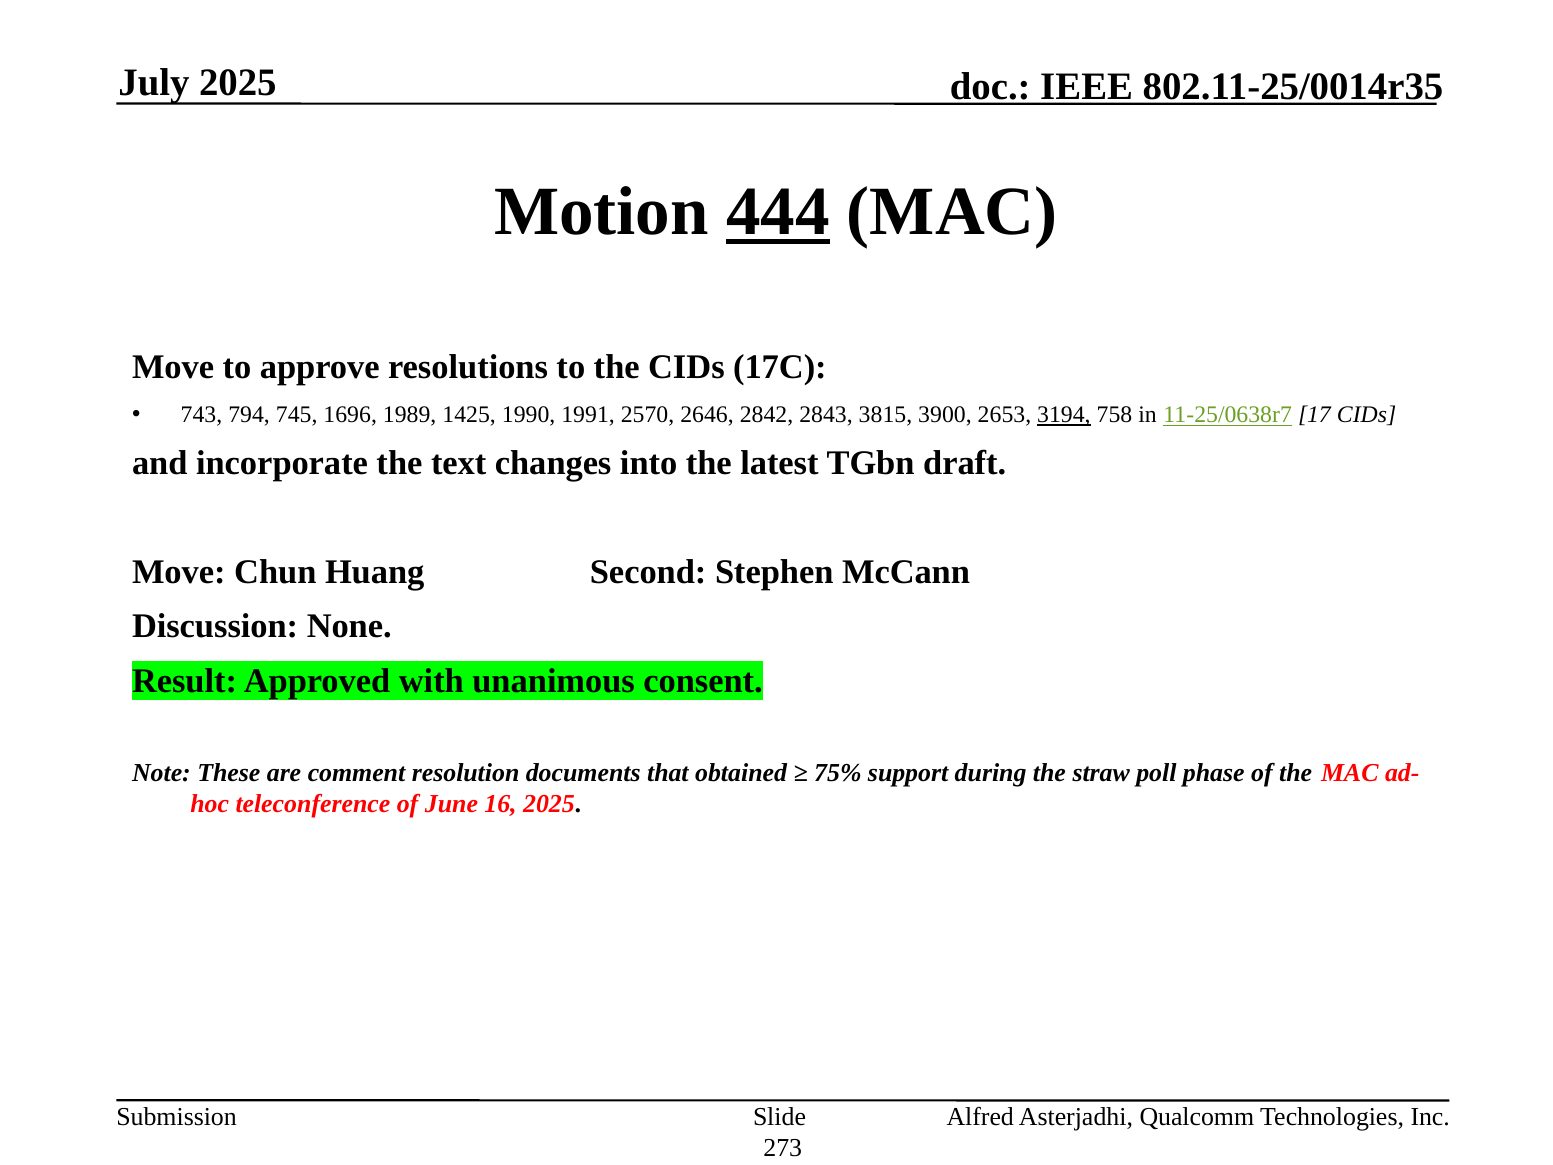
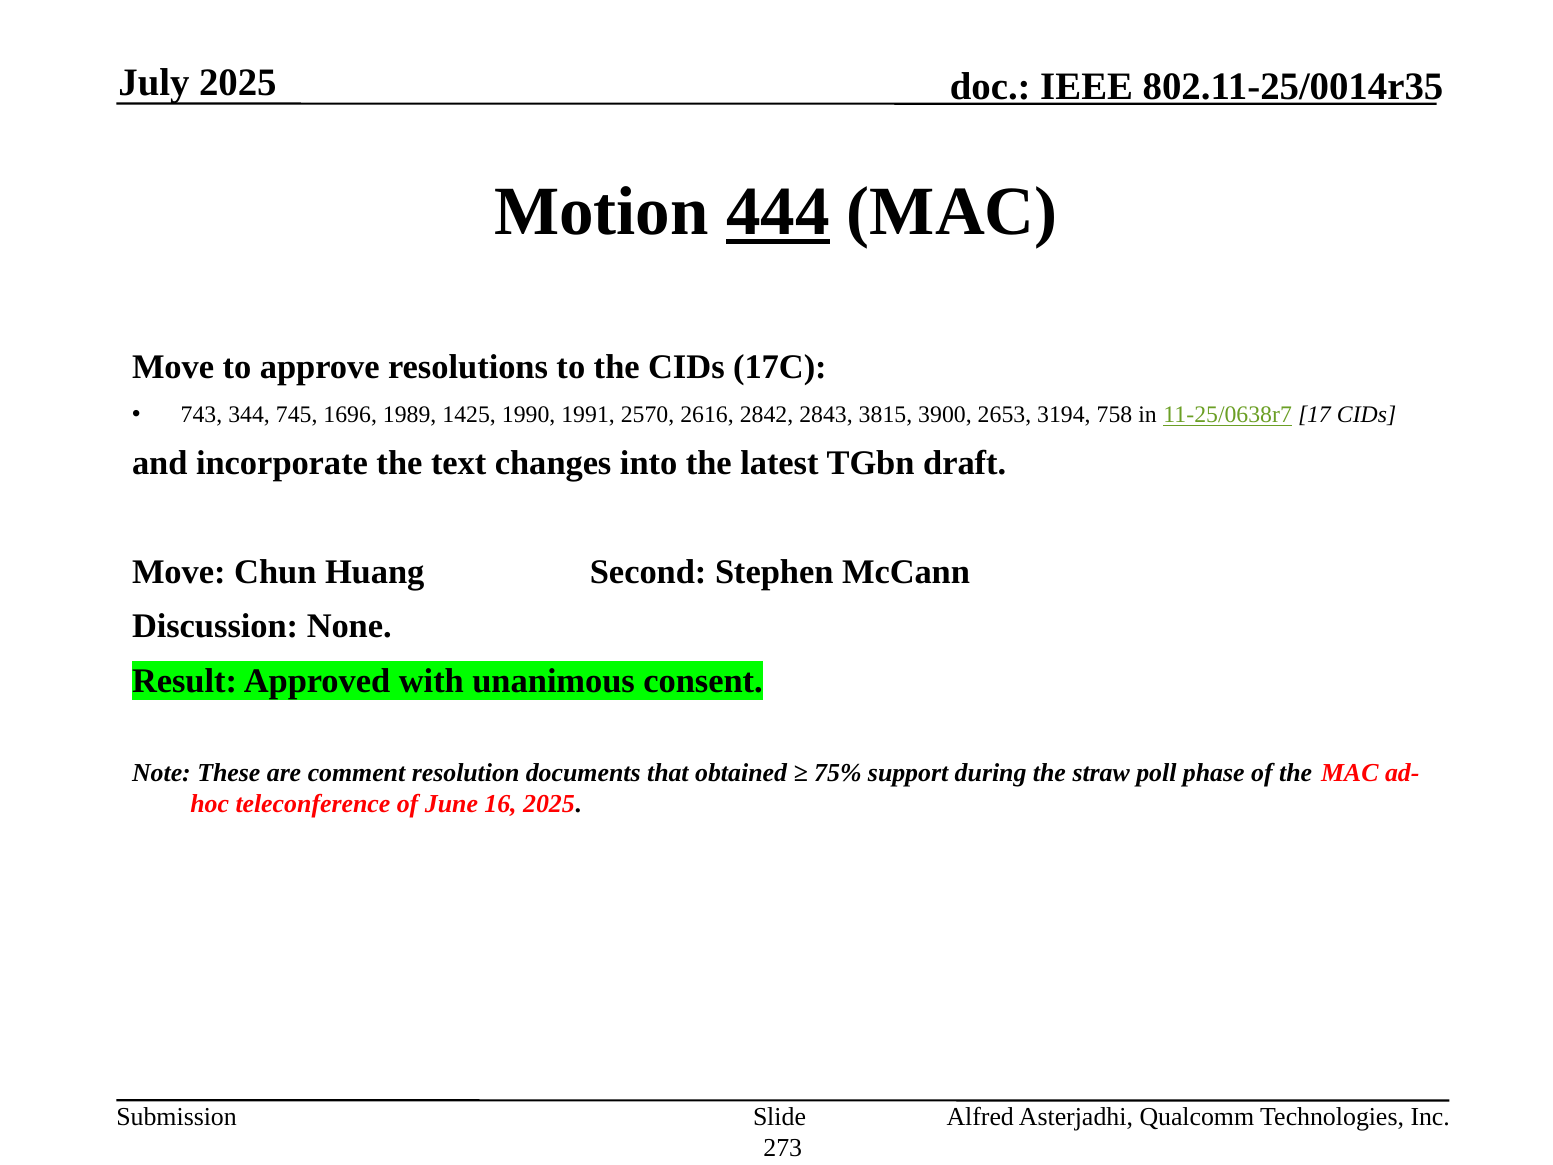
794: 794 -> 344 (249, 415)
2646: 2646 -> 2616 (707, 415)
3194 underline: present -> none (1064, 415)
